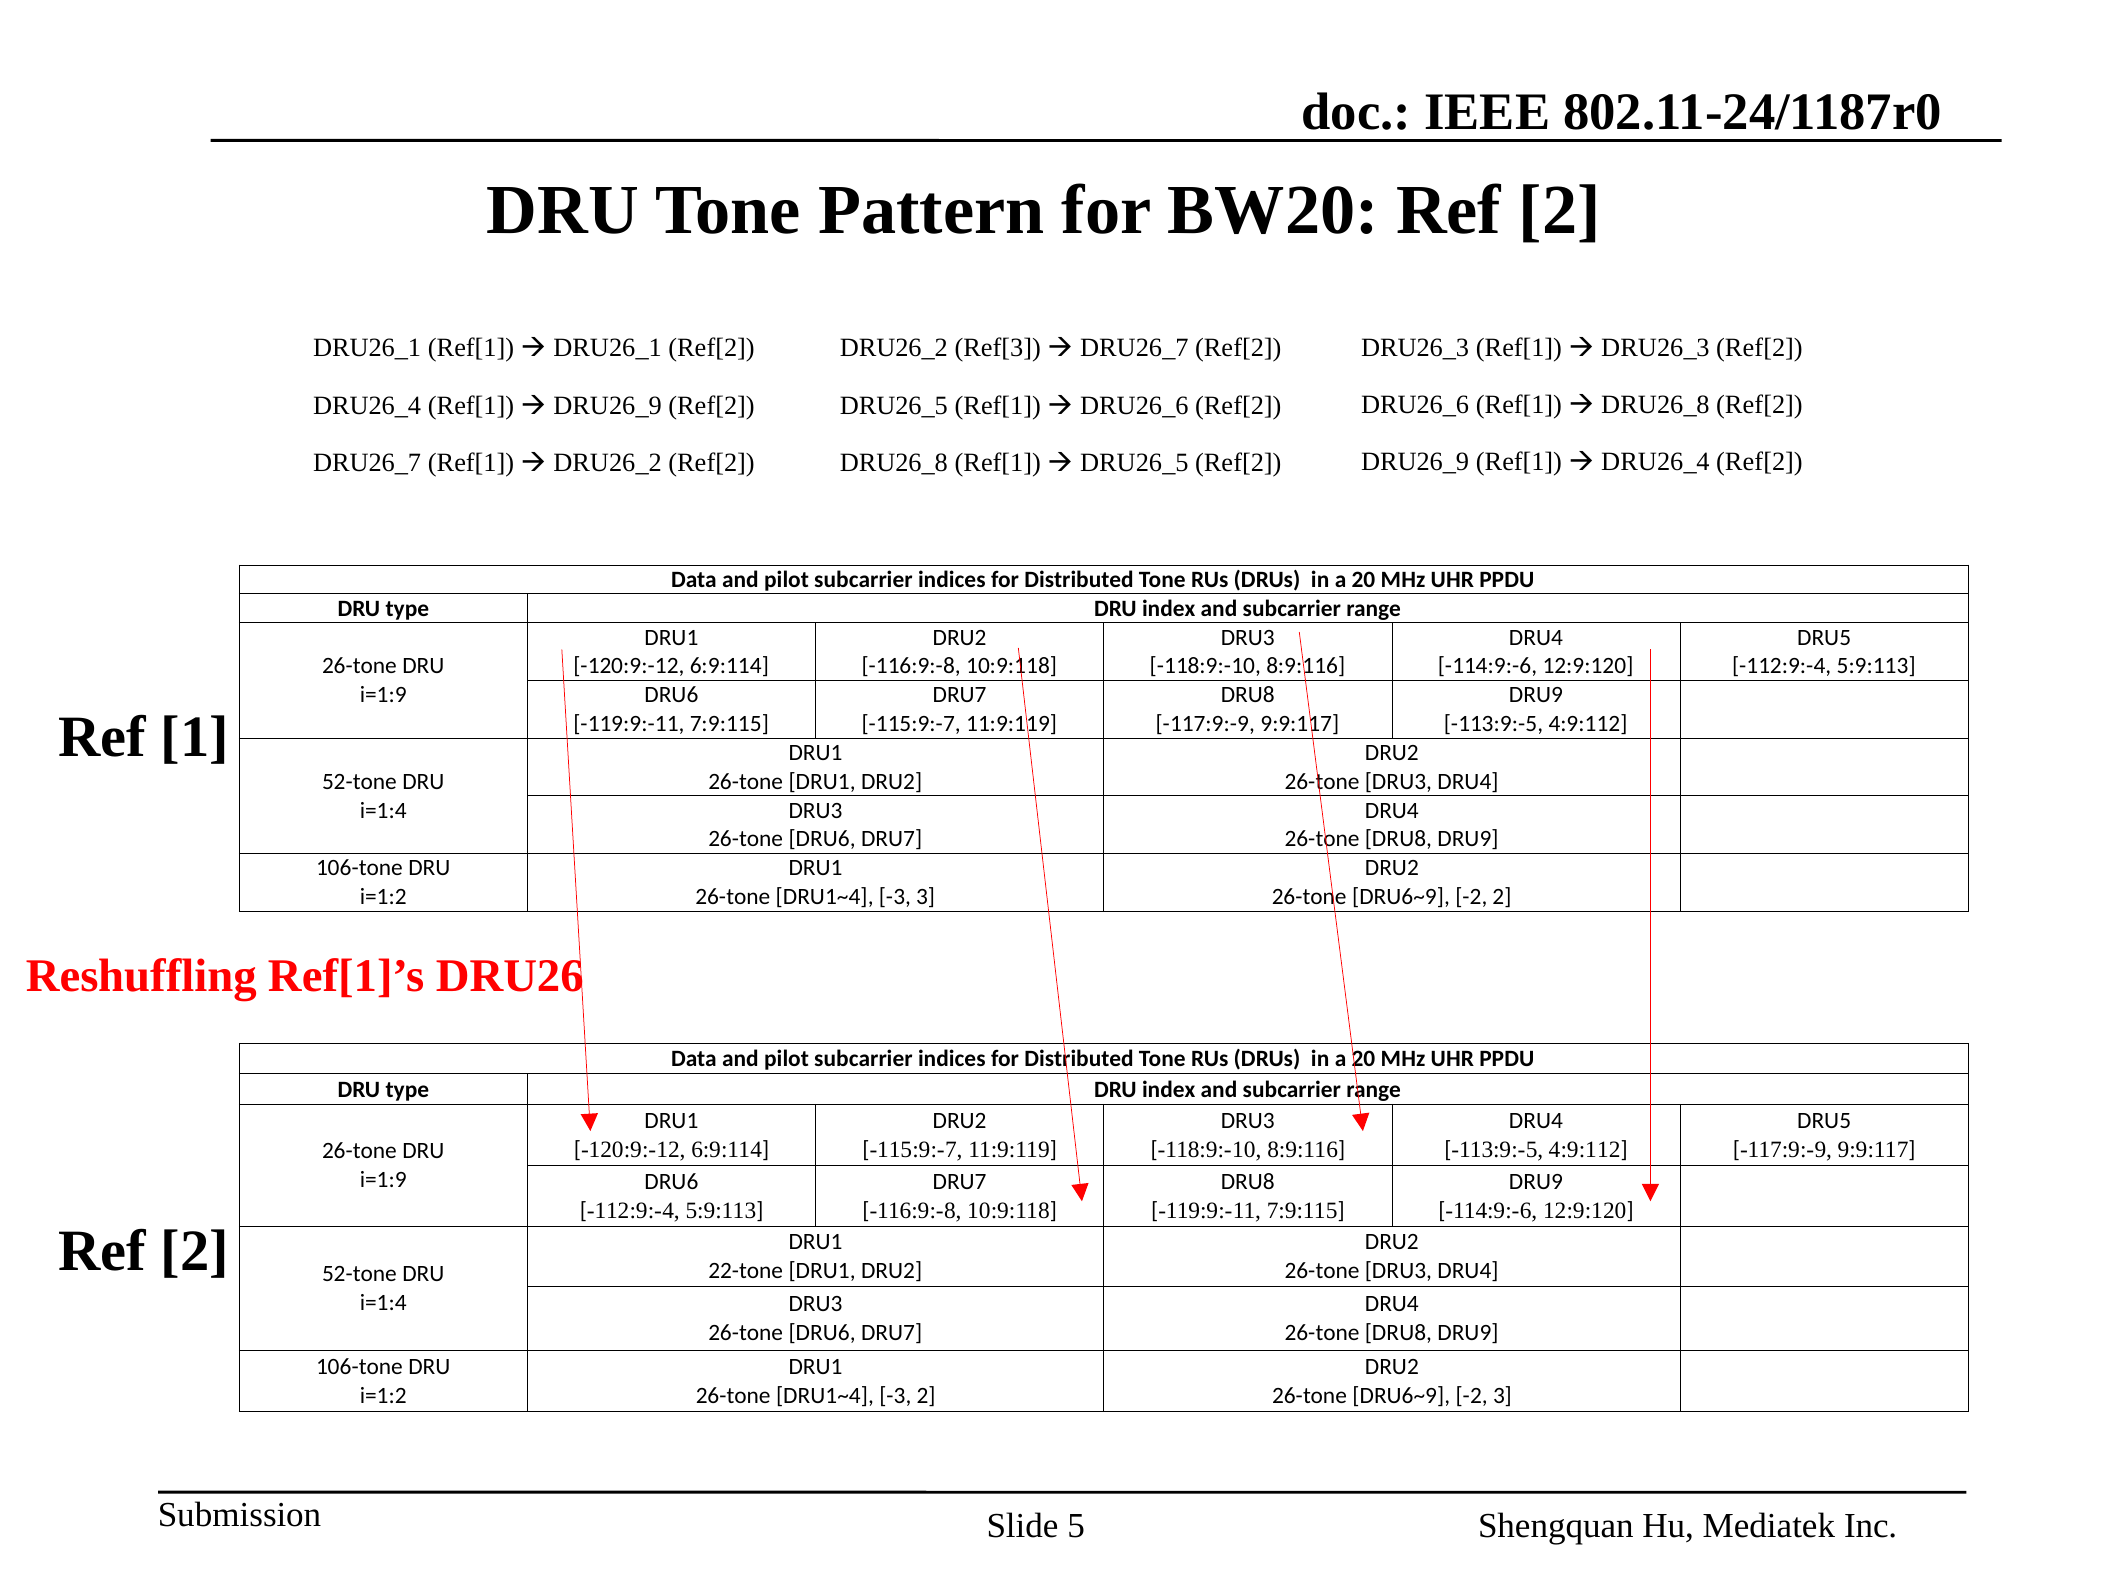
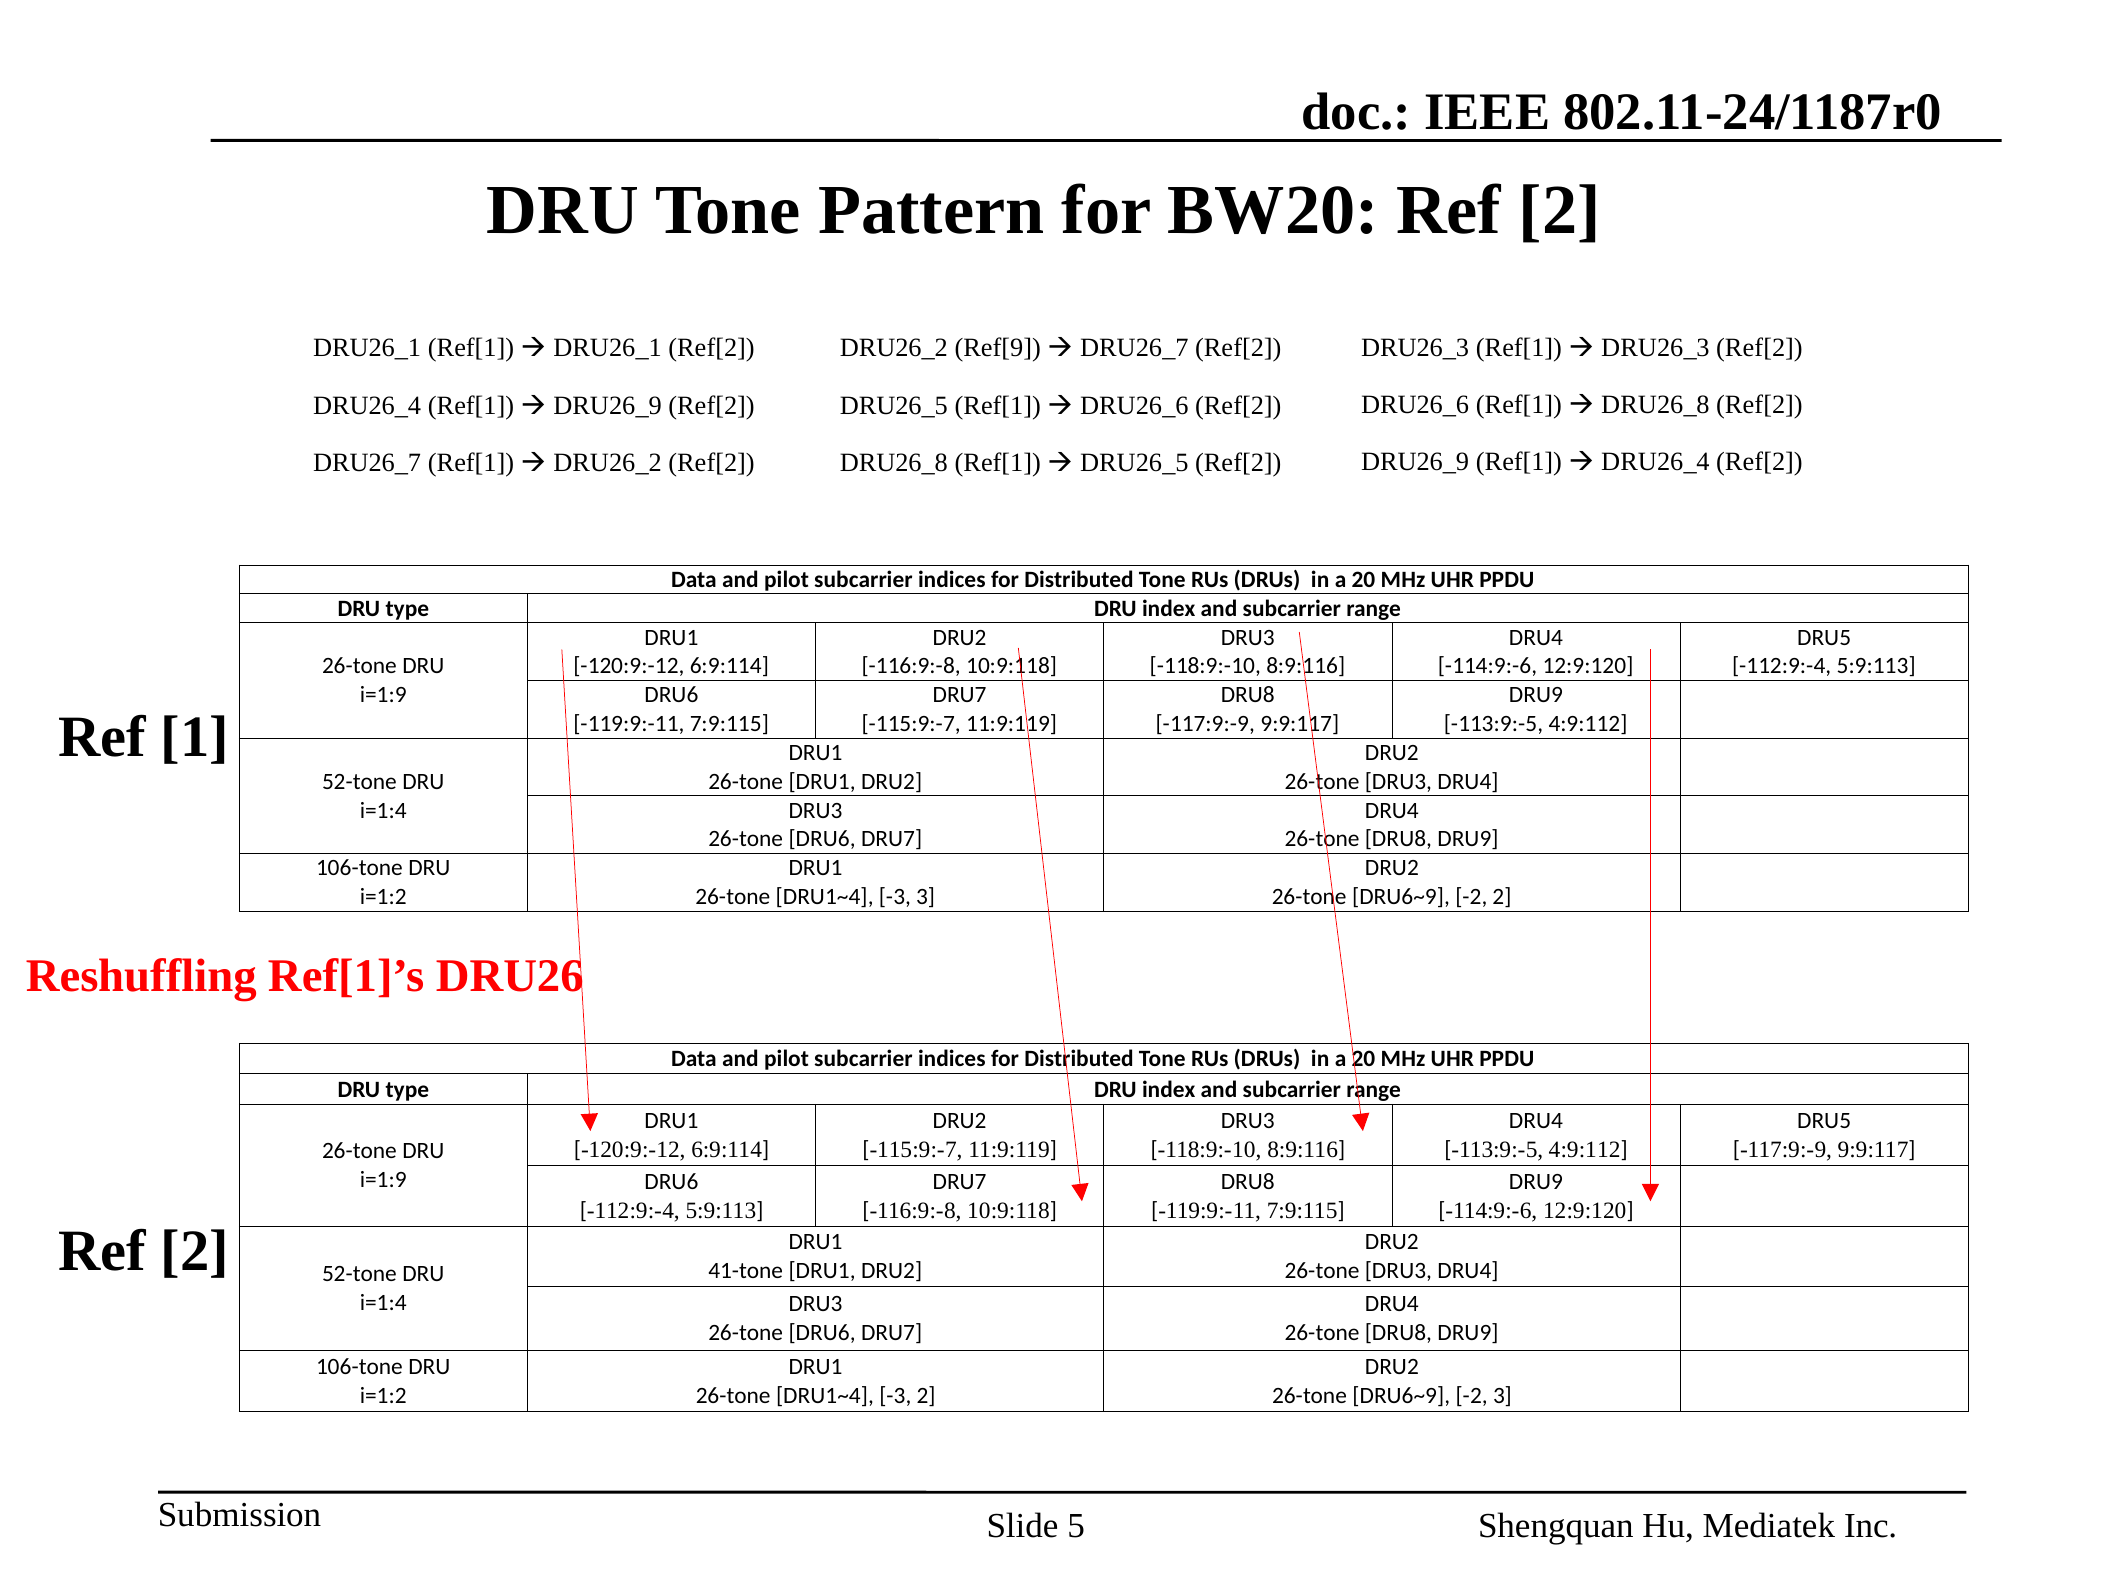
Ref[3: Ref[3 -> Ref[9 (998, 348)
22-tone: 22-tone -> 41-tone (746, 1271)
